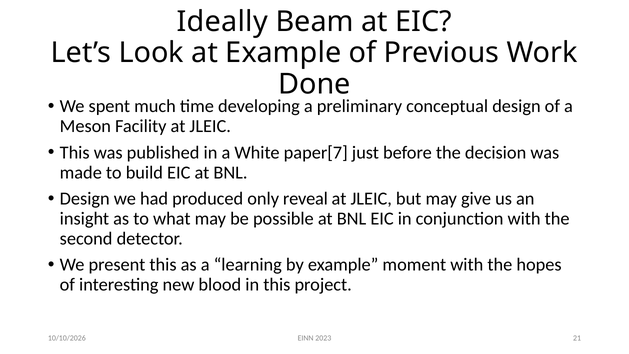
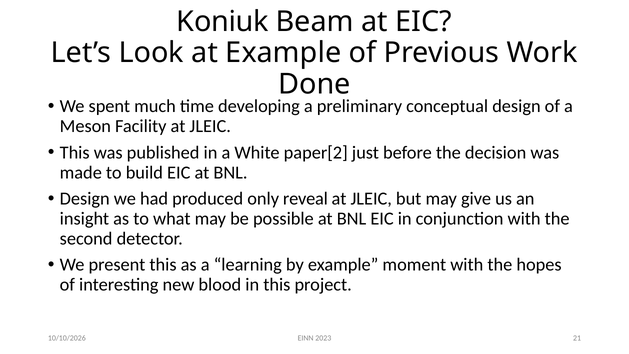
Ideally: Ideally -> Koniuk (223, 22)
paper[7: paper[7 -> paper[2 (316, 153)
